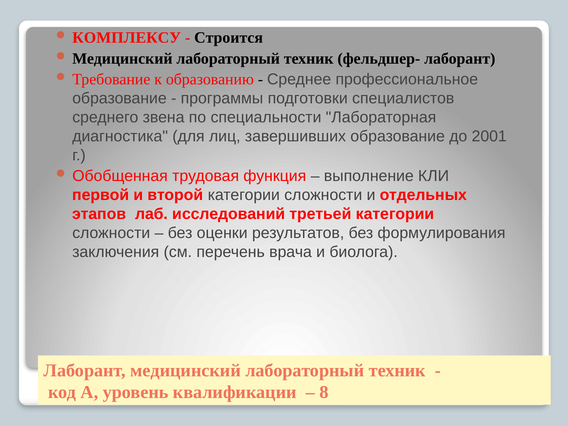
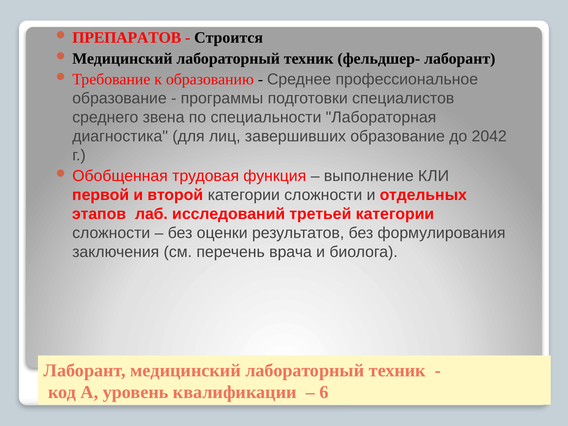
КОМПЛЕКСУ: КОМПЛЕКСУ -> ПРЕПАРАТОВ (127, 38)
2001: 2001 -> 2042 (489, 136)
8: 8 -> 6 (324, 392)
